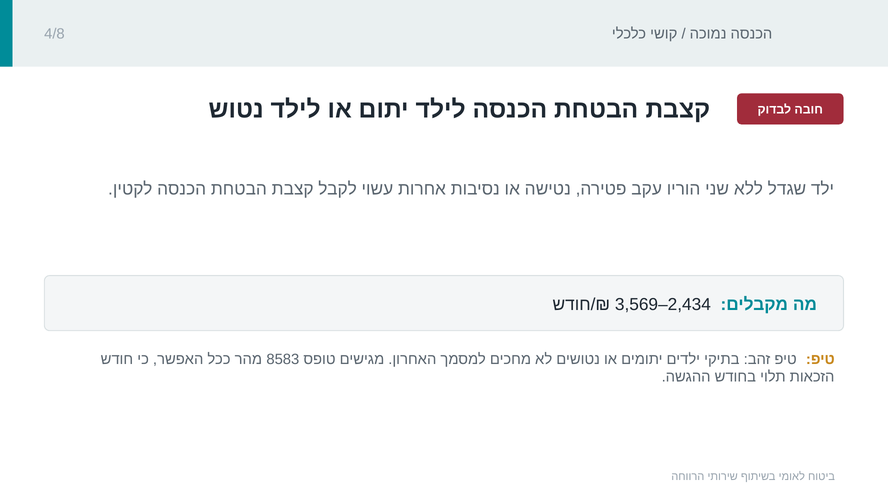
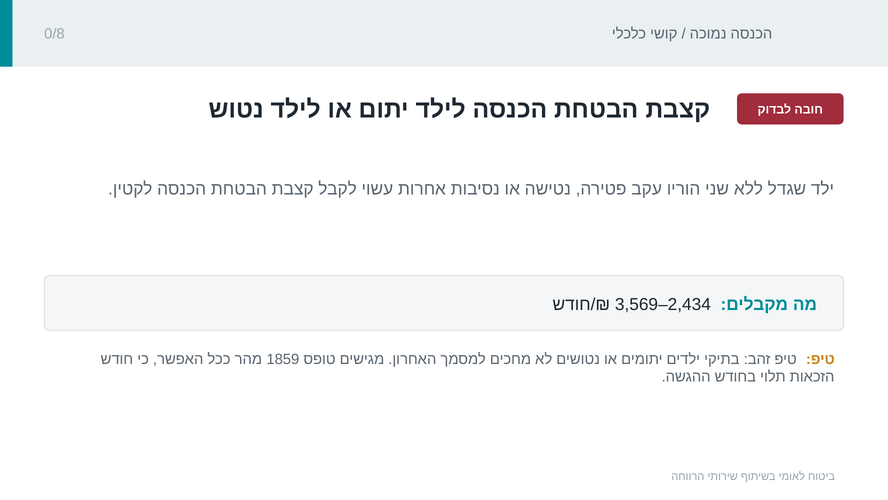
4/8: 4/8 -> 0/8 (54, 34)
8583: 8583 -> 1859 (283, 359)
